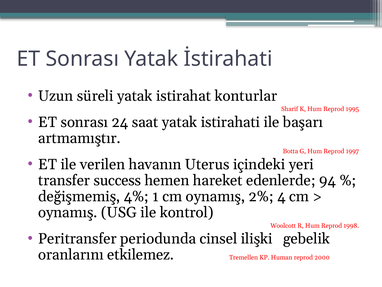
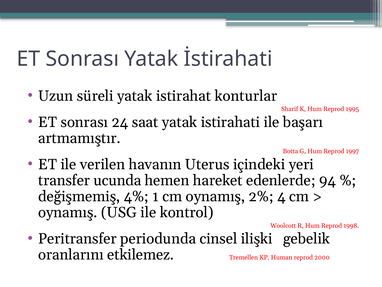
success: success -> ucunda (117, 180)
